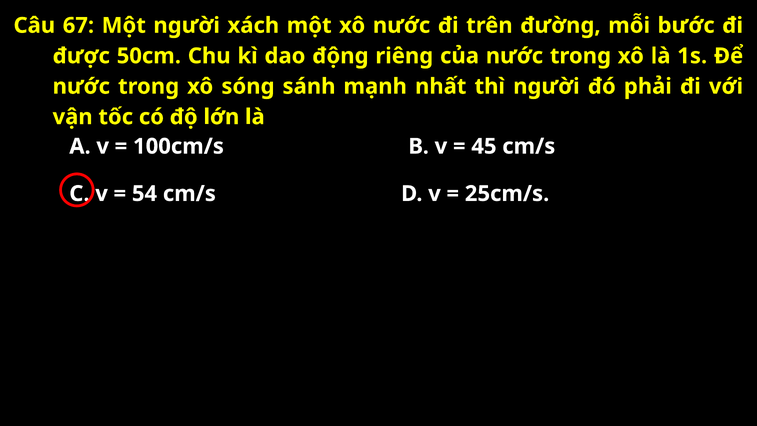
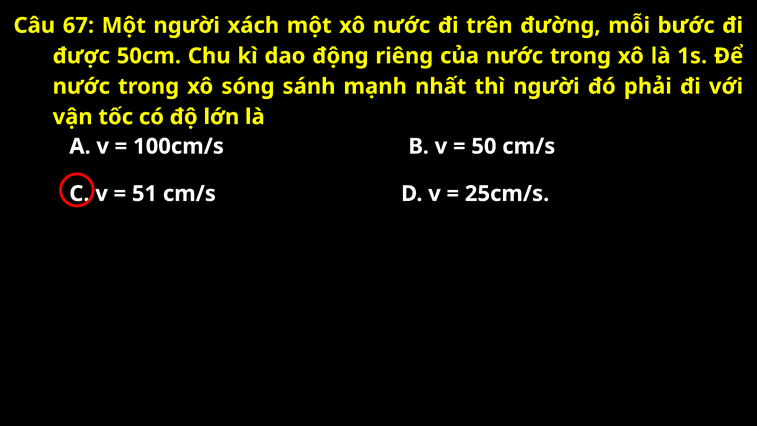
45: 45 -> 50 (484, 146)
54: 54 -> 51 (144, 194)
